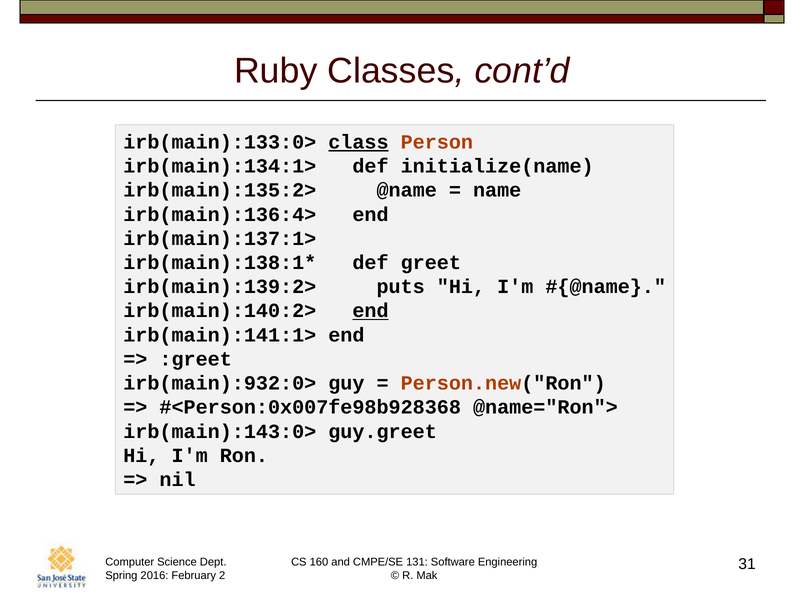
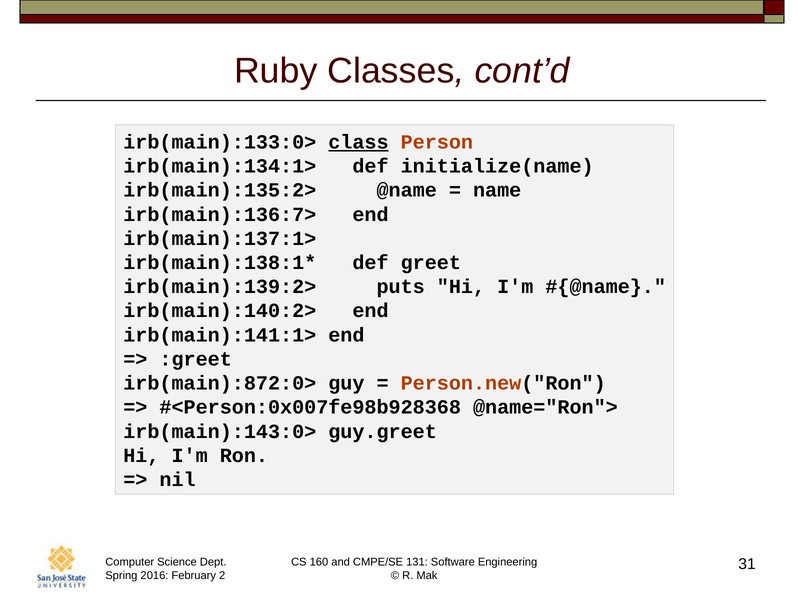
irb(main):136:4>: irb(main):136:4> -> irb(main):136:7> (220, 214)
end underline: present -> none (371, 311)
irb(main):932:0>: irb(main):932:0> -> irb(main):872:0> (220, 383)
